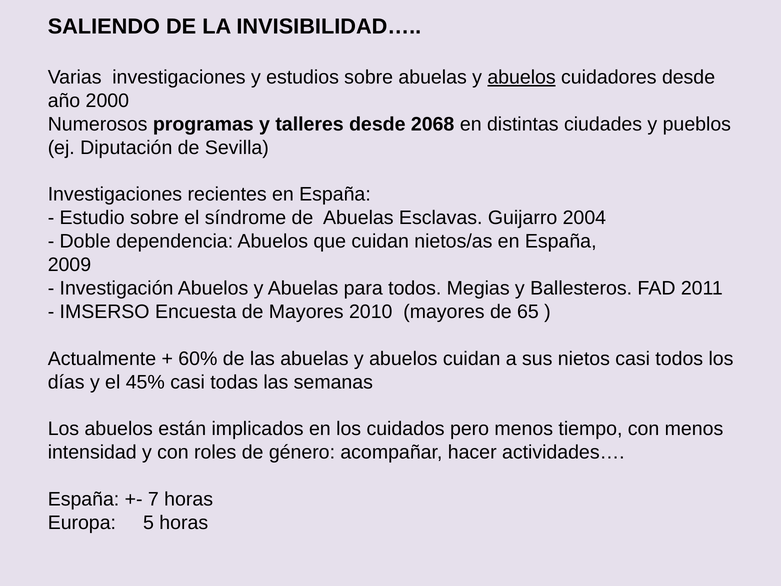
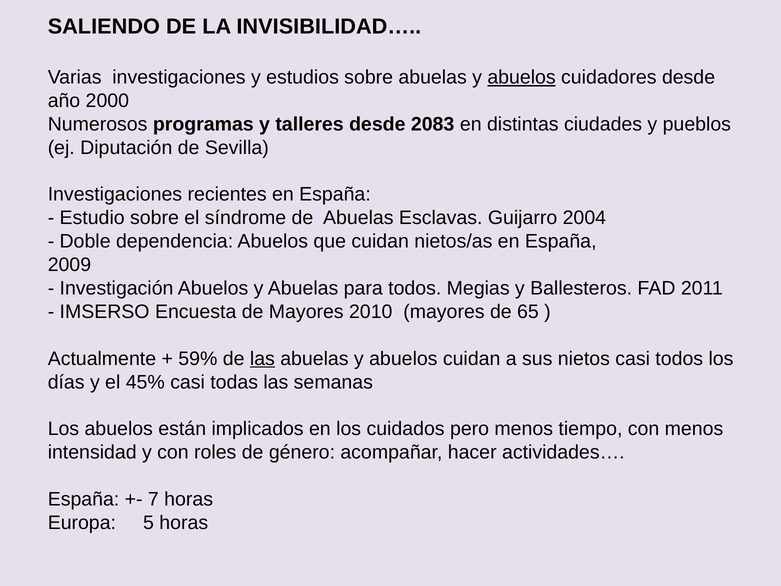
2068: 2068 -> 2083 (433, 124)
60%: 60% -> 59% (198, 358)
las underline: none -> present (262, 358)
